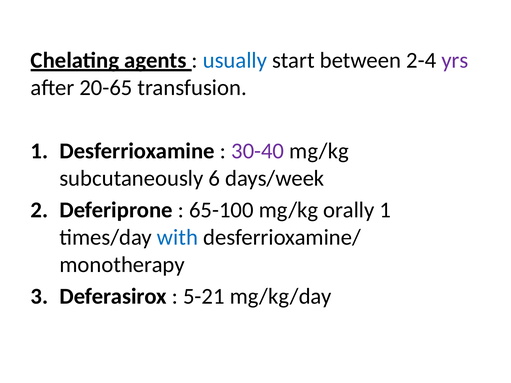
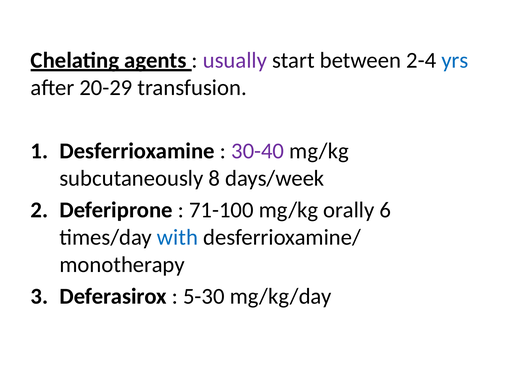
usually colour: blue -> purple (235, 60)
yrs colour: purple -> blue (455, 60)
20-65: 20-65 -> 20-29 (106, 88)
6: 6 -> 8 (214, 178)
65-100: 65-100 -> 71-100 (221, 210)
orally 1: 1 -> 6 (385, 210)
5-21: 5-21 -> 5-30 (204, 297)
